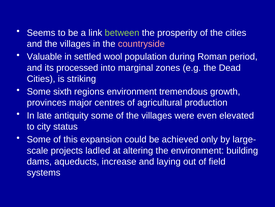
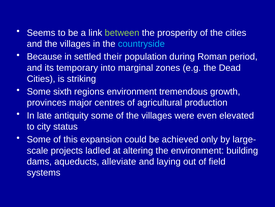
countryside colour: pink -> light blue (141, 44)
Valuable: Valuable -> Because (44, 57)
wool: wool -> their (113, 57)
processed: processed -> temporary (77, 68)
increase: increase -> alleviate (119, 161)
